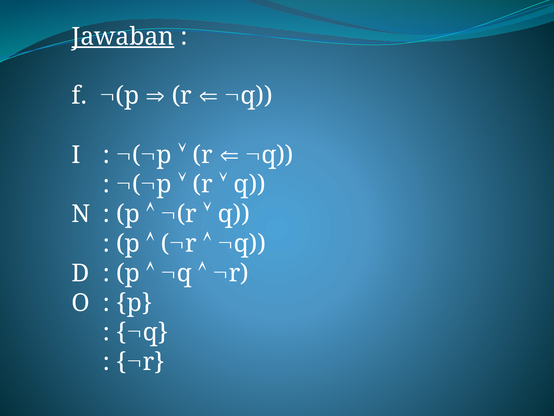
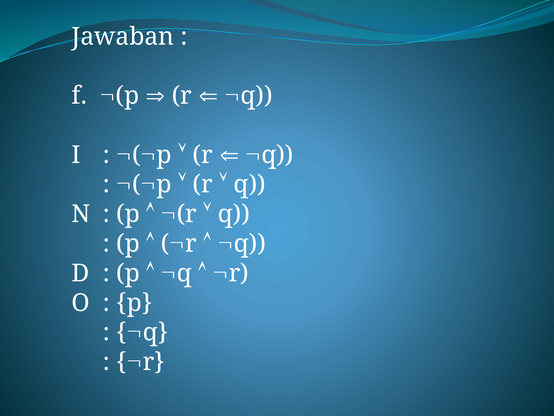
Jawaban underline: present -> none (123, 37)
